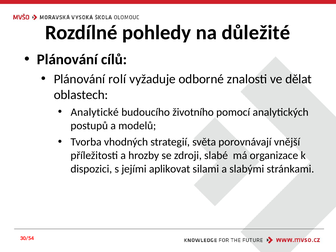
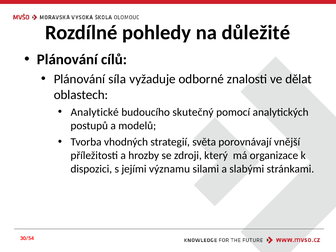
rolí: rolí -> síla (117, 79)
životního: životního -> skutečný (193, 112)
slabé: slabé -> který (216, 155)
aplikovat: aplikovat -> významu (170, 169)
